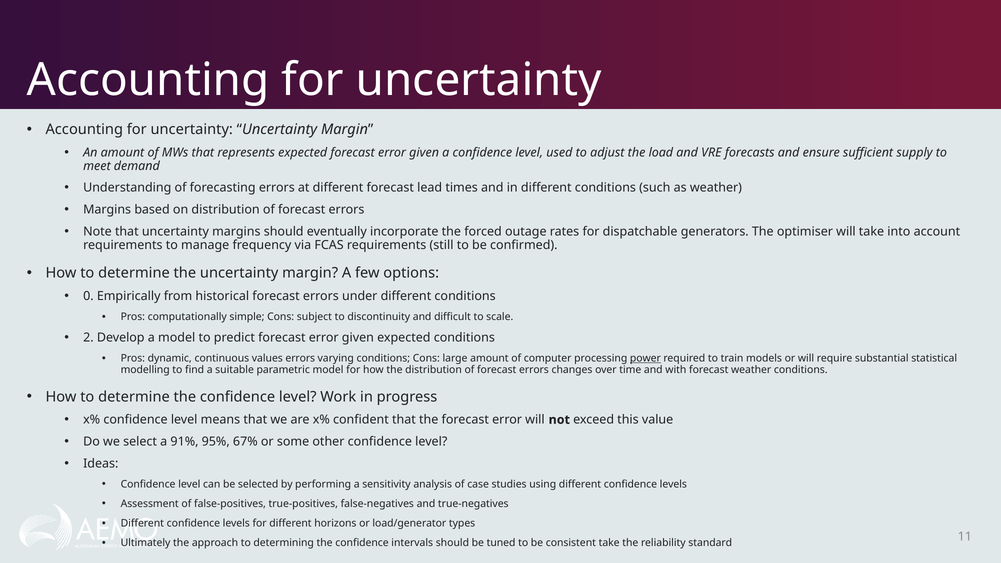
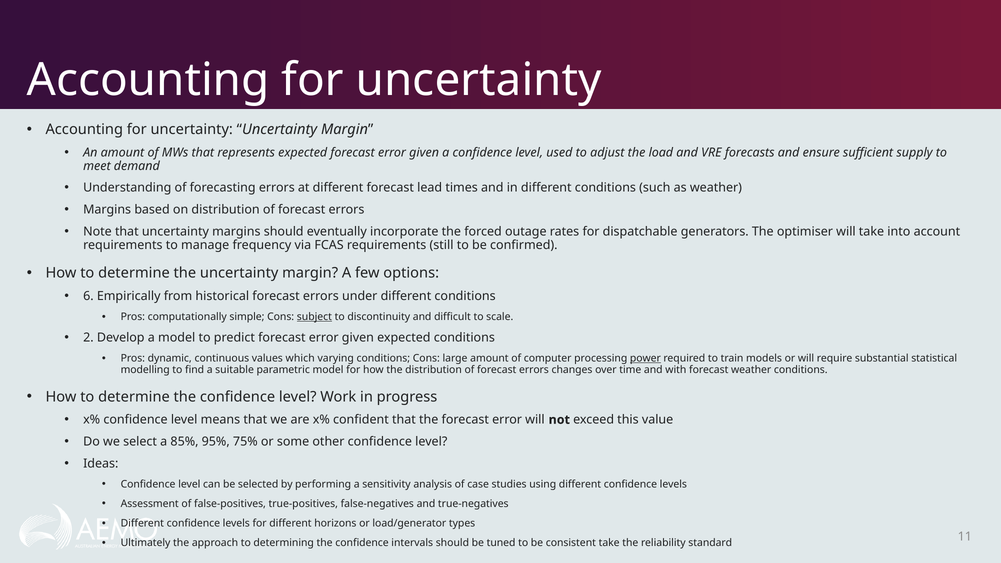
0: 0 -> 6 (88, 296)
subject underline: none -> present (314, 317)
values errors: errors -> which (300, 358)
91%: 91% -> 85% (184, 442)
67%: 67% -> 75% (245, 442)
